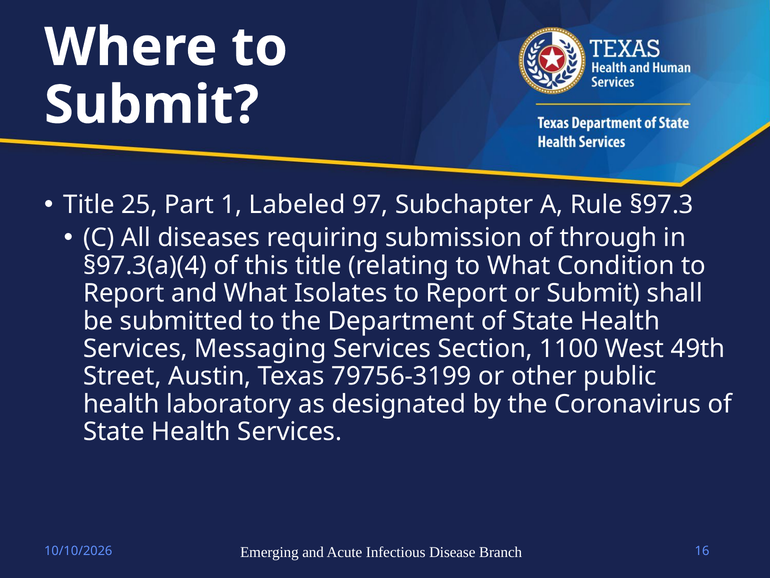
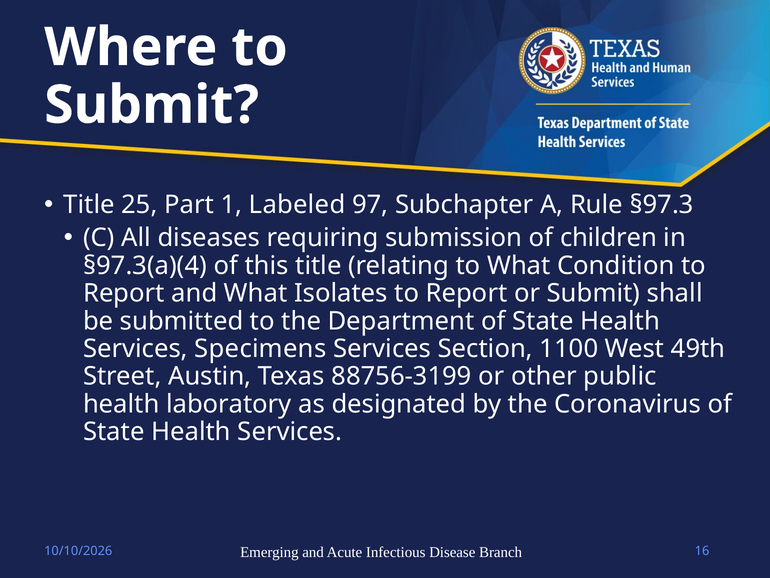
through: through -> children (608, 238)
Messaging: Messaging -> Specimens (260, 348)
79756-3199: 79756-3199 -> 88756-3199 (401, 376)
